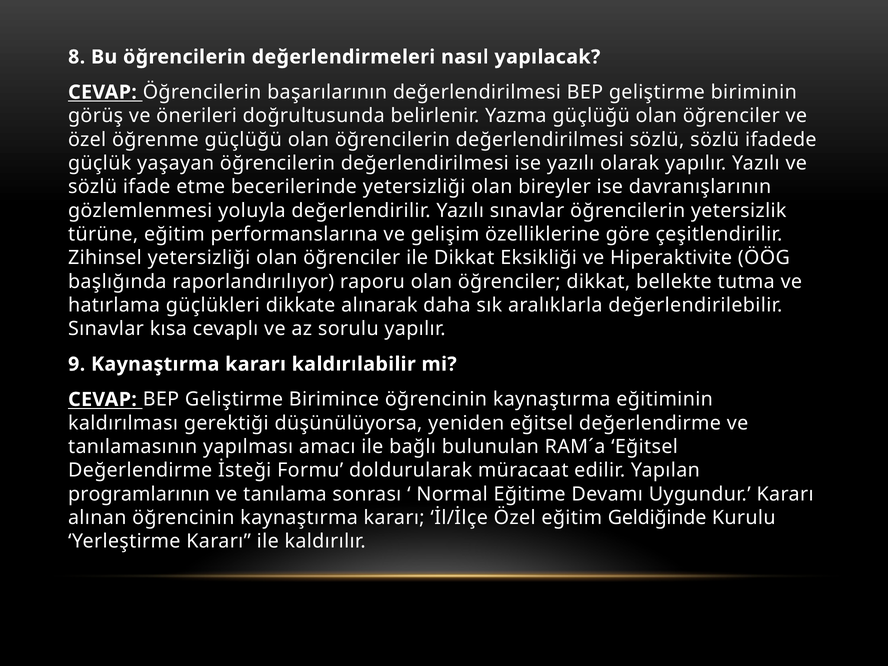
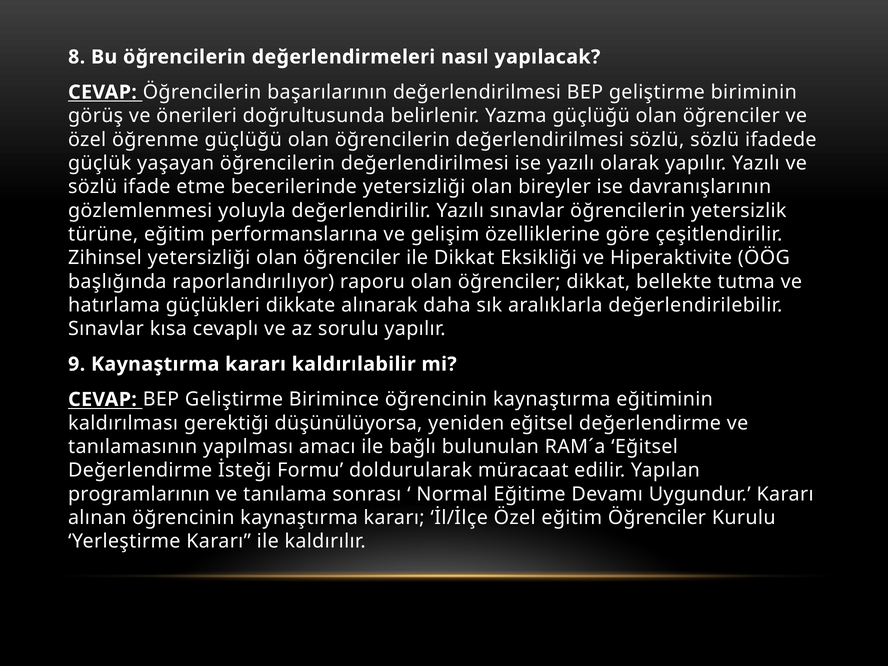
eğitim Geldiğinde: Geldiğinde -> Öğrenciler (657, 518)
